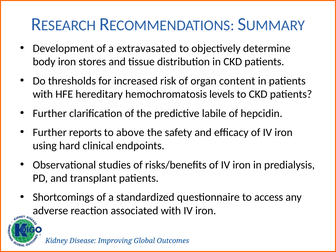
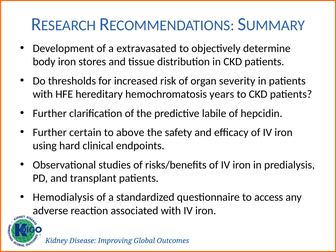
content: content -> severity (237, 81)
levels: levels -> years (222, 94)
reports: reports -> certain (85, 132)
Shortcomings: Shortcomings -> Hemodialysis (63, 197)
